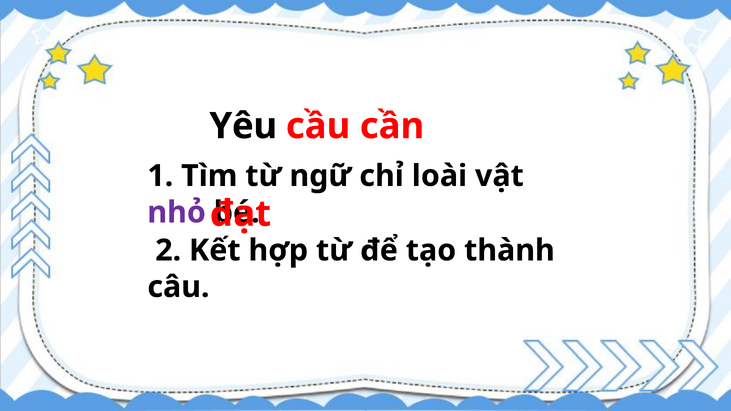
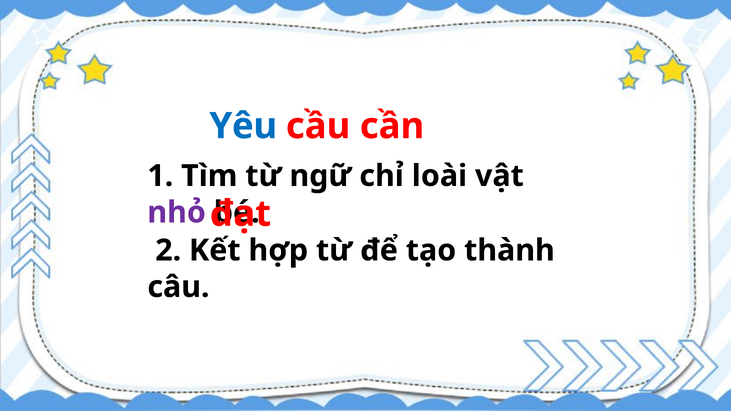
Yêu colour: black -> blue (243, 126)
